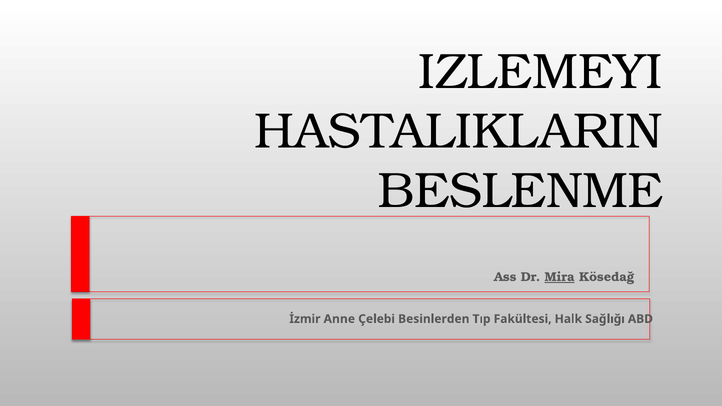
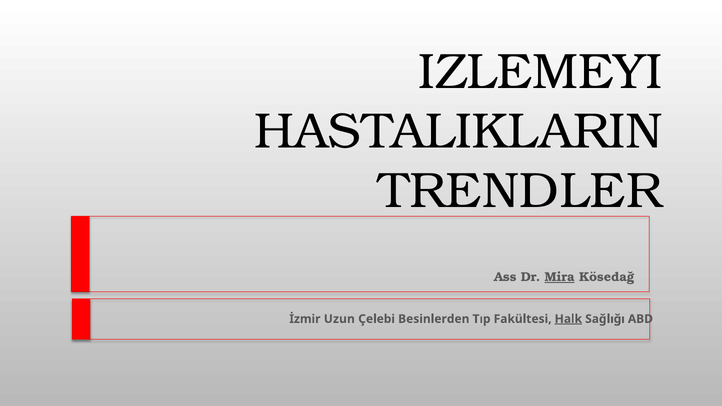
BESLENME: BESLENME -> TRENDLER (520, 191)
Anne: Anne -> Uzun (339, 319)
Halk underline: none -> present (568, 319)
